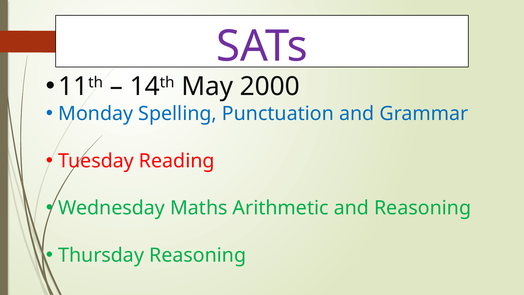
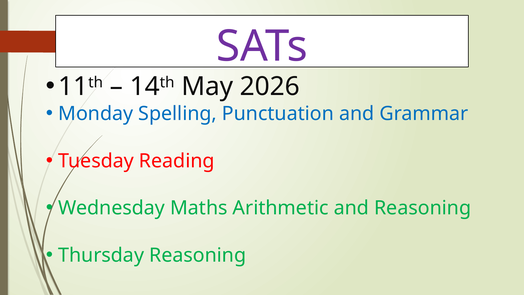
2000: 2000 -> 2026 (270, 87)
